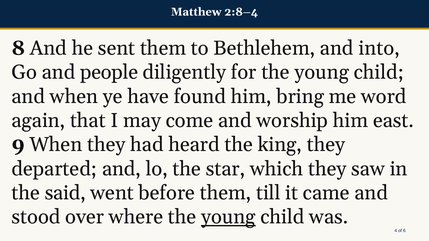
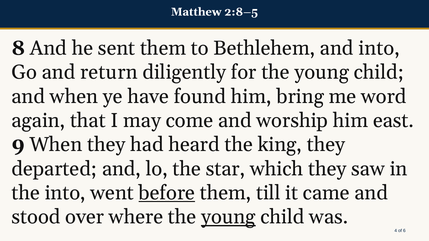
2:8–4: 2:8–4 -> 2:8–5 (241, 12)
people: people -> return (109, 72)
the said: said -> into (65, 193)
before underline: none -> present (167, 193)
